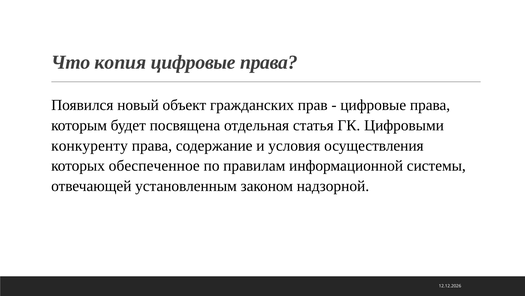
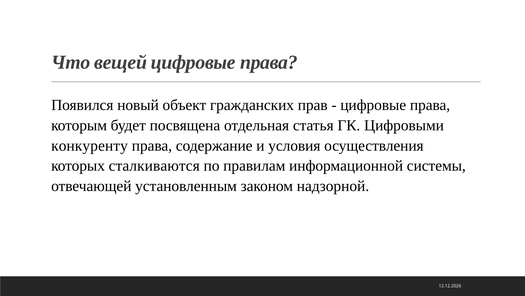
копия: копия -> вещей (121, 62)
обеспеченное: обеспеченное -> сталкиваются (154, 165)
